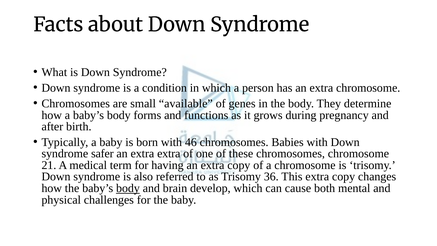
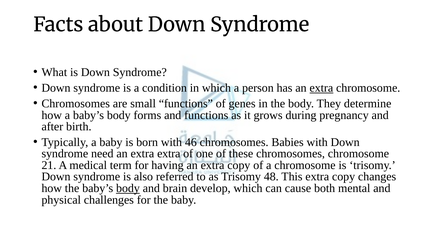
extra underline: none -> present (321, 88)
small available: available -> functions (186, 104)
safer: safer -> need (102, 154)
36: 36 -> 48 (271, 177)
